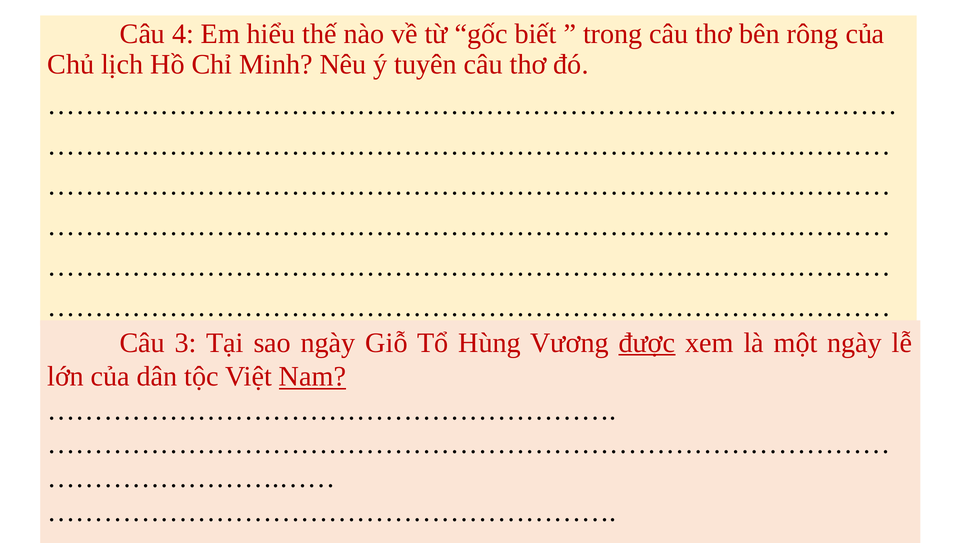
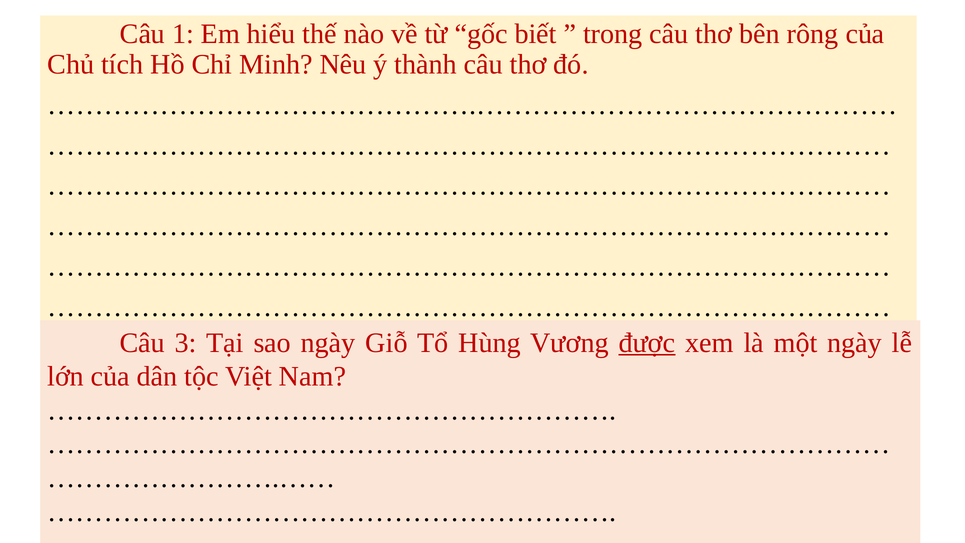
4: 4 -> 1 (183, 34)
lịch: lịch -> tích (122, 64)
tuyên: tuyên -> thành (426, 64)
Nam underline: present -> none (312, 376)
